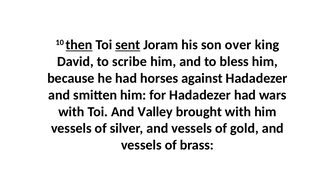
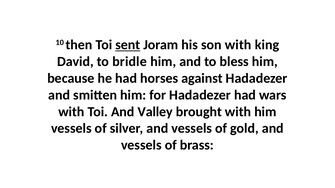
then underline: present -> none (79, 45)
son over: over -> with (238, 45)
scribe: scribe -> bridle (130, 62)
